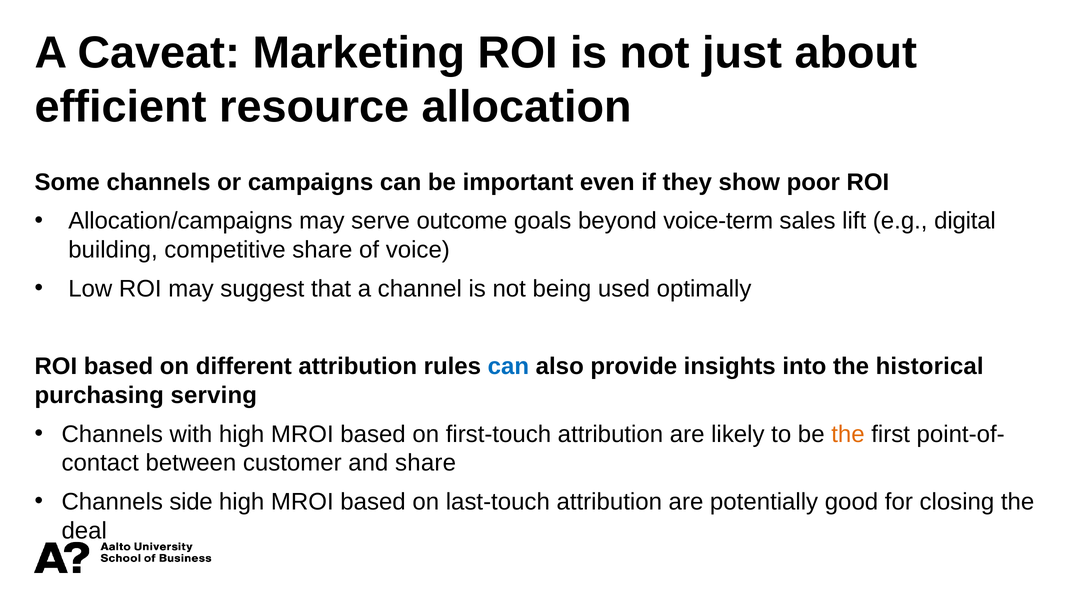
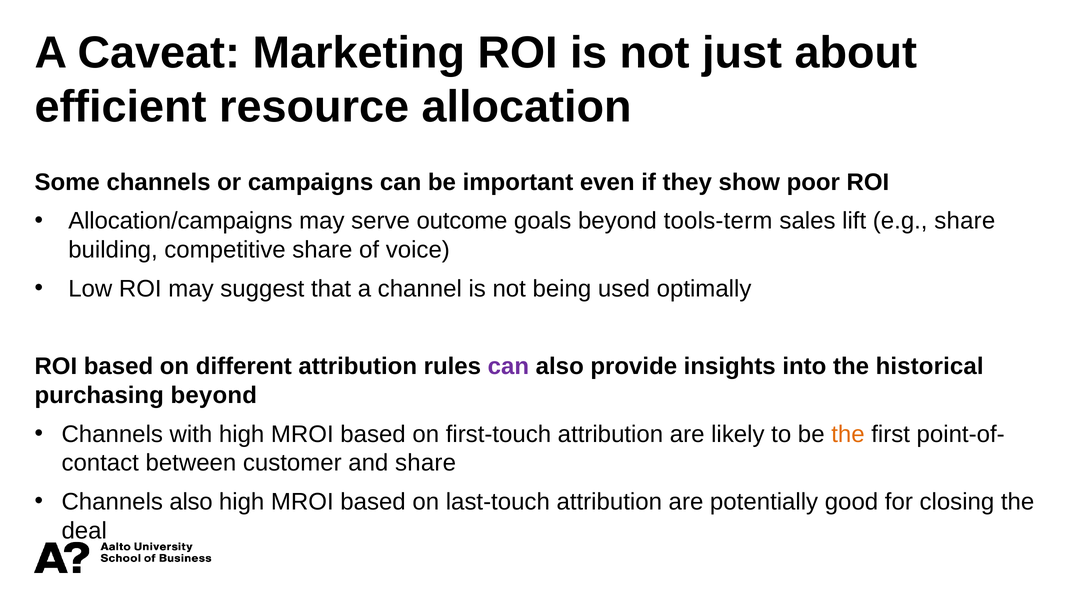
voice-term: voice-term -> tools-term (718, 221)
e.g digital: digital -> share (965, 221)
can colour: blue -> purple (508, 367)
purchasing serving: serving -> beyond (214, 396)
Channels side: side -> also (191, 502)
